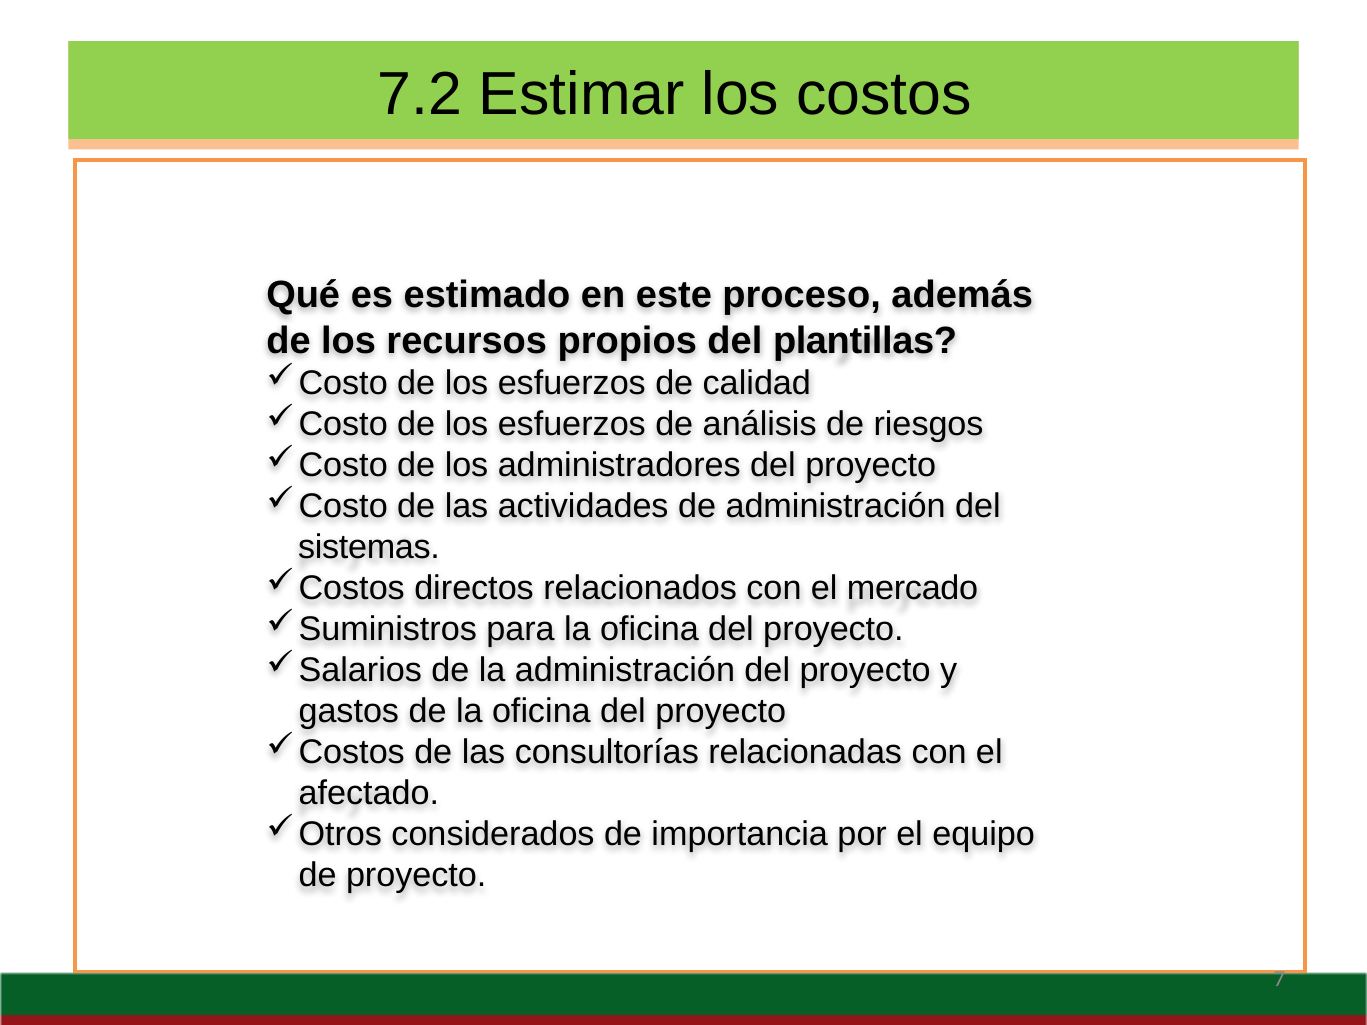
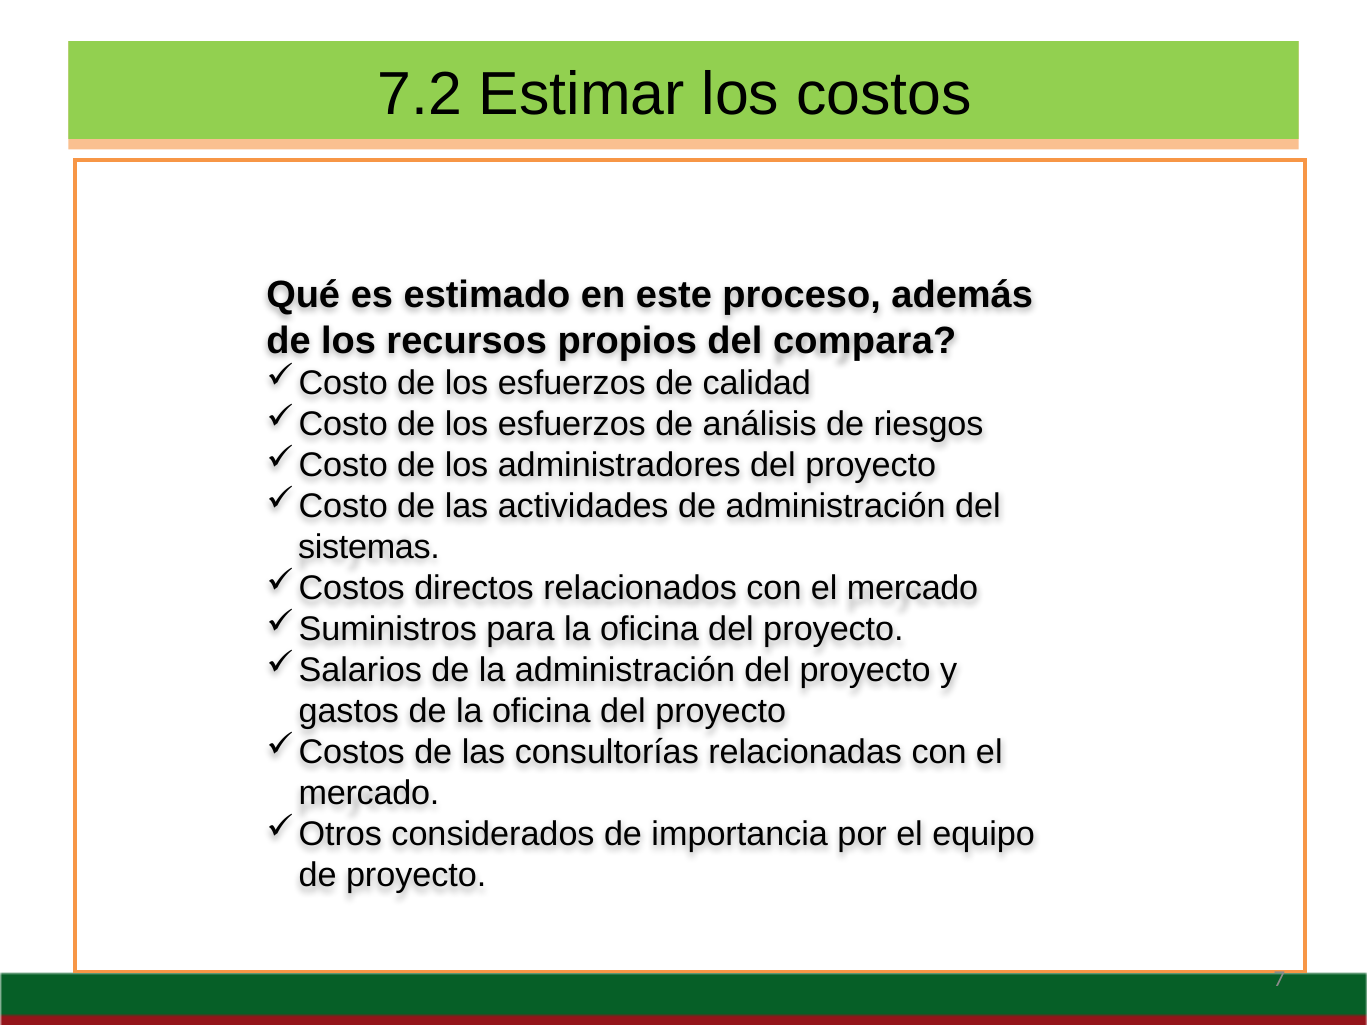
plantillas: plantillas -> compara (865, 341)
afectado: afectado -> mercado (369, 794)
